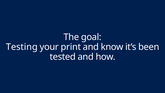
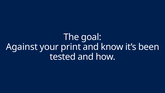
Testing: Testing -> Against (22, 47)
